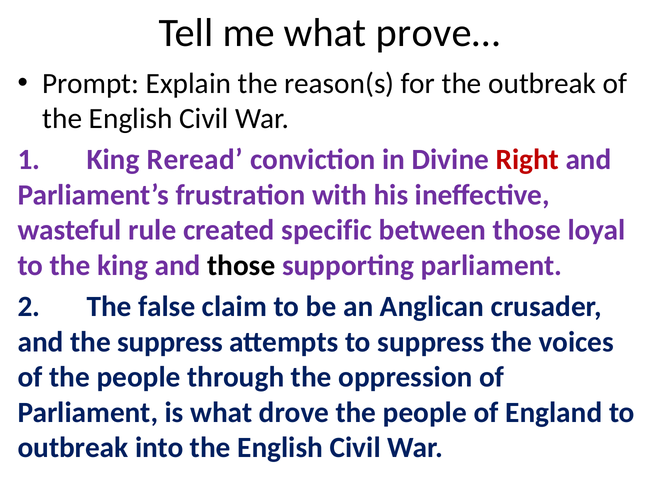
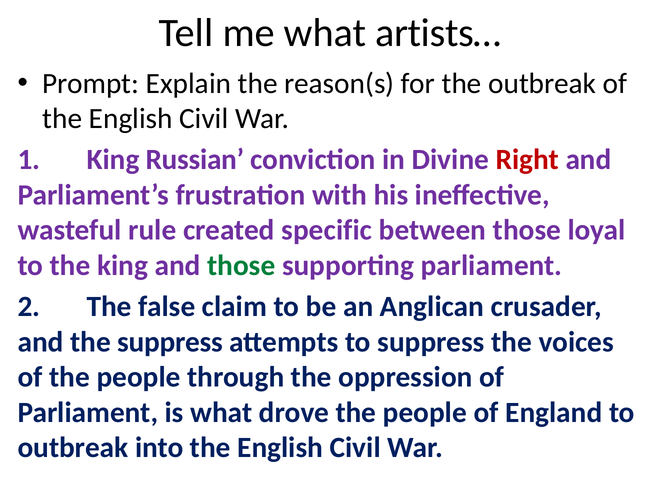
prove…: prove… -> artists… (438, 33)
Reread: Reread -> Russian (195, 160)
those colour: black -> green (241, 266)
